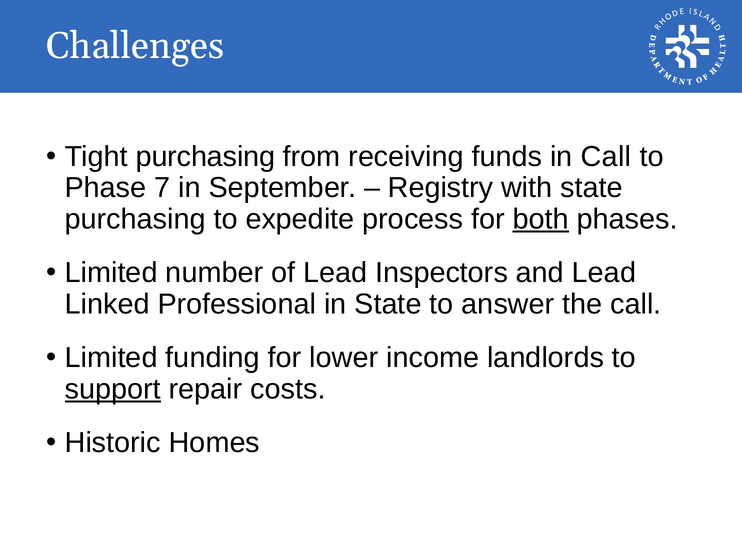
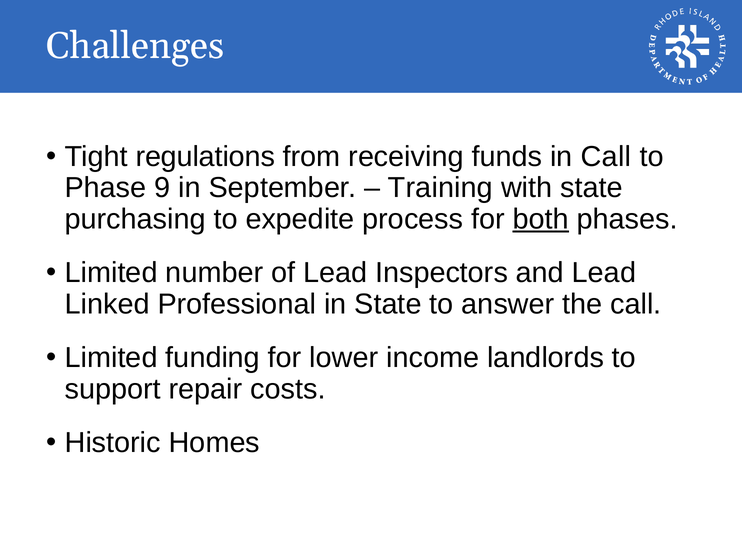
Tight purchasing: purchasing -> regulations (205, 157)
7: 7 -> 9 (162, 188)
Registry: Registry -> Training (440, 188)
support underline: present -> none (113, 389)
